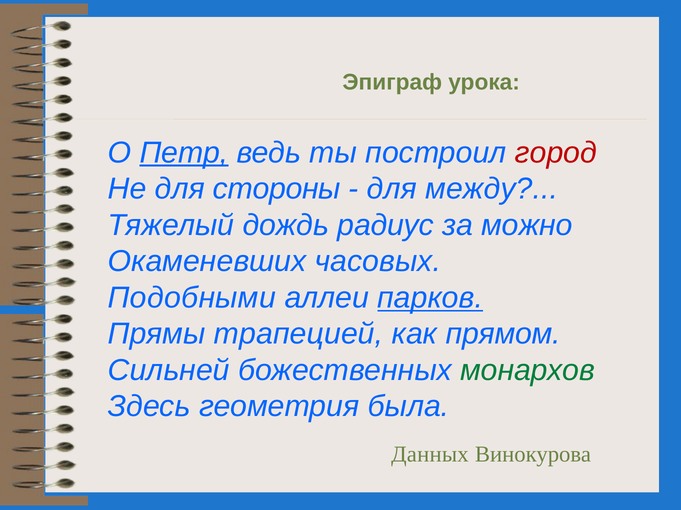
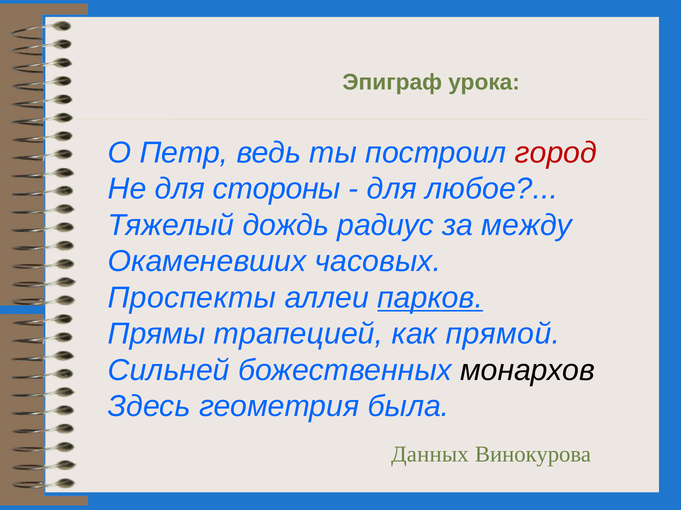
Петр underline: present -> none (184, 153)
между: между -> любое (492, 189)
можно: можно -> между (527, 225)
Подобными: Подобными -> Проспекты (192, 298)
прямом: прямом -> прямой (503, 334)
монархов colour: green -> black (528, 371)
